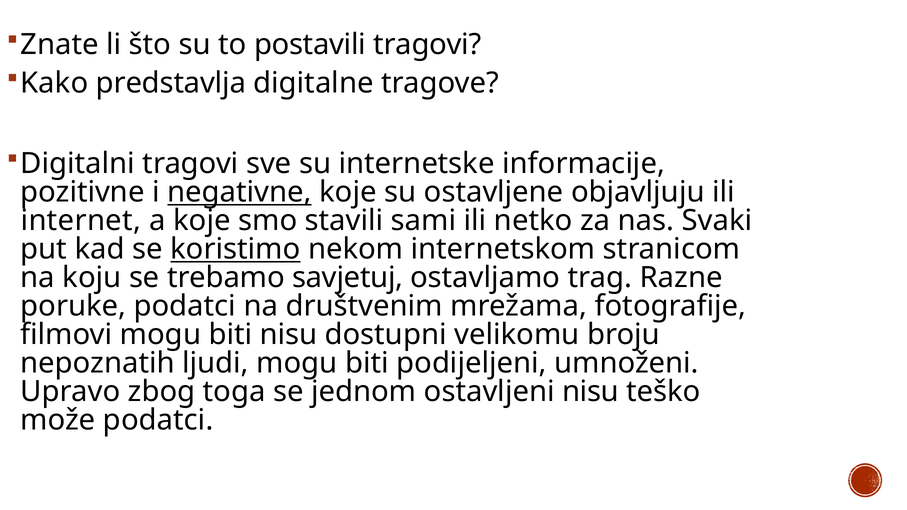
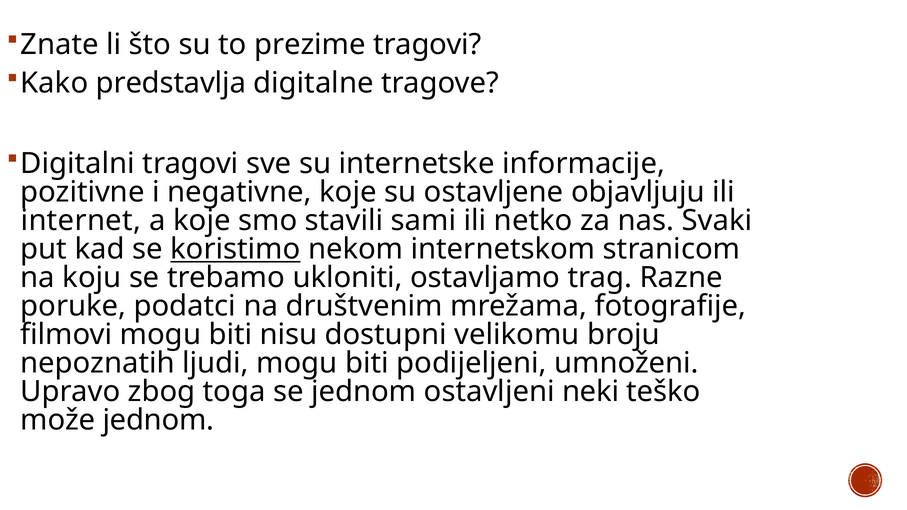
postavili: postavili -> prezime (310, 45)
negativne underline: present -> none (239, 192)
savjetuj: savjetuj -> ukloniti (348, 278)
ostavljeni nisu: nisu -> neki (591, 392)
može podatci: podatci -> jednom (158, 420)
